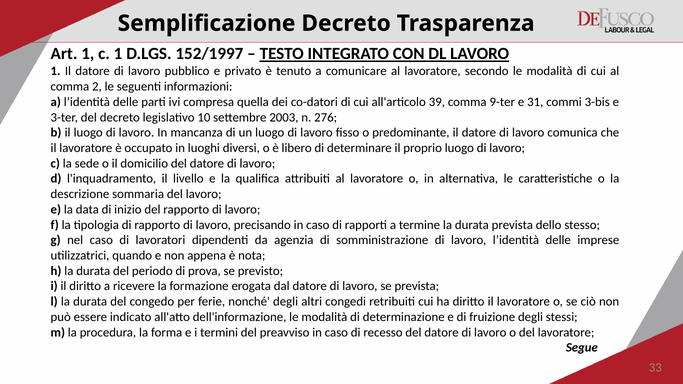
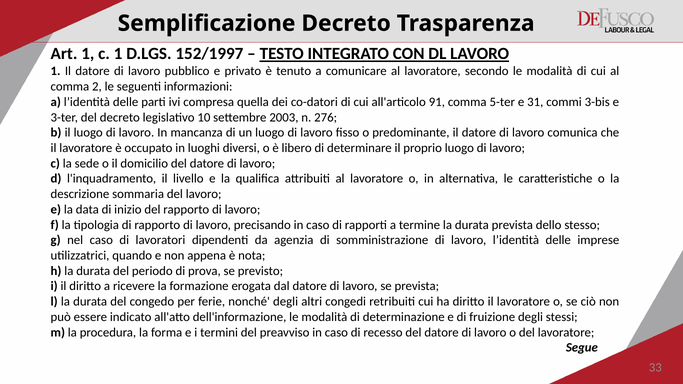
39: 39 -> 91 (437, 102)
9-ter: 9-ter -> 5-ter (502, 102)
